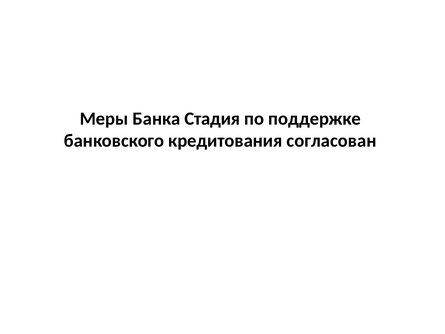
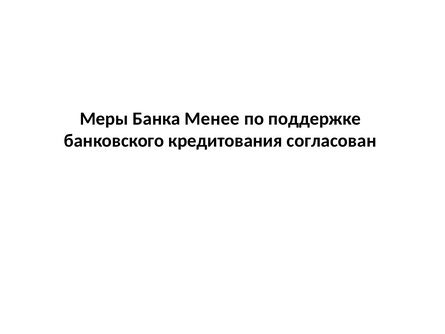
Стадия: Стадия -> Менее (212, 118)
